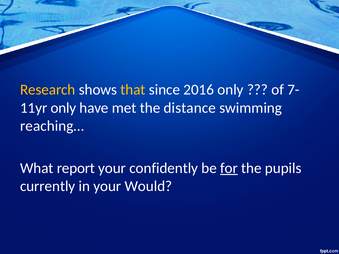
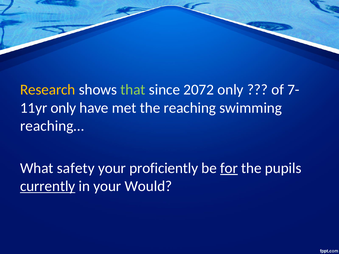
that colour: yellow -> light green (133, 90)
2016: 2016 -> 2072 (199, 90)
distance: distance -> reaching (190, 108)
report: report -> safety (76, 168)
confidently: confidently -> proficiently (164, 168)
currently underline: none -> present (48, 186)
